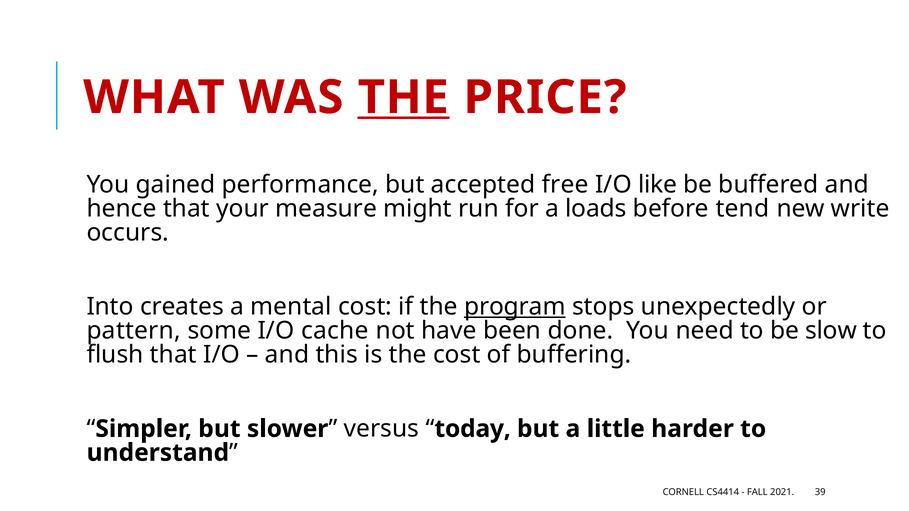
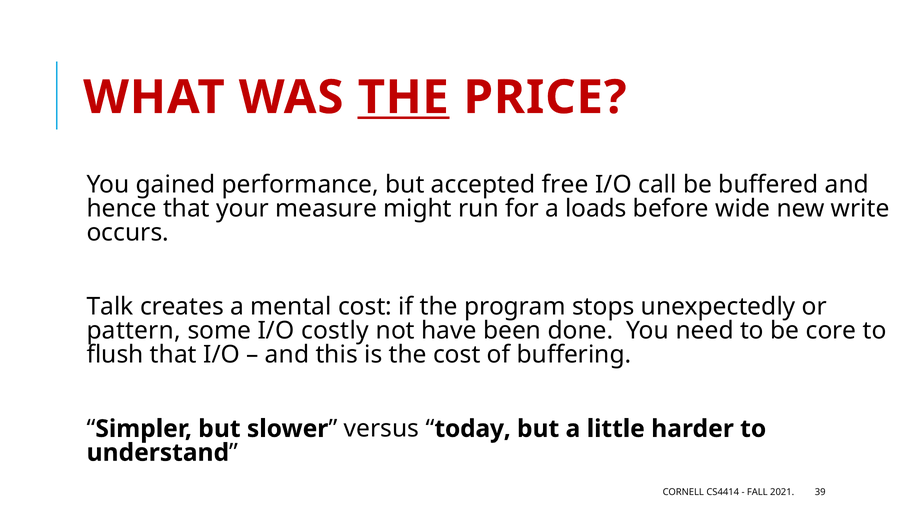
like: like -> call (657, 185)
tend: tend -> wide (743, 209)
Into: Into -> Talk (110, 307)
program underline: present -> none (515, 307)
cache: cache -> costly (335, 331)
slow: slow -> core (831, 331)
